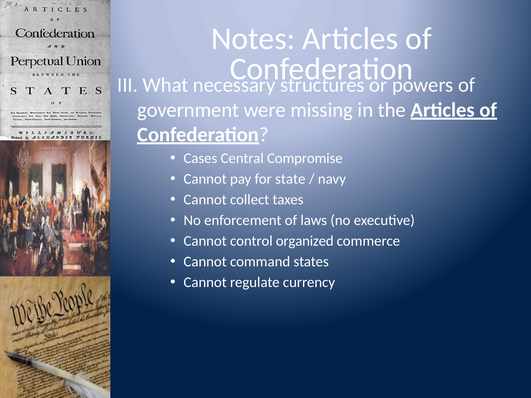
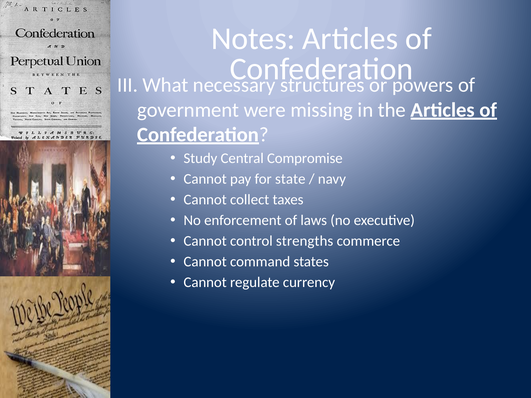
Cases: Cases -> Study (200, 158)
organized: organized -> strengths (305, 241)
